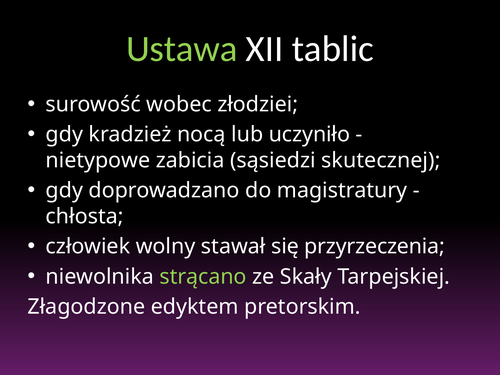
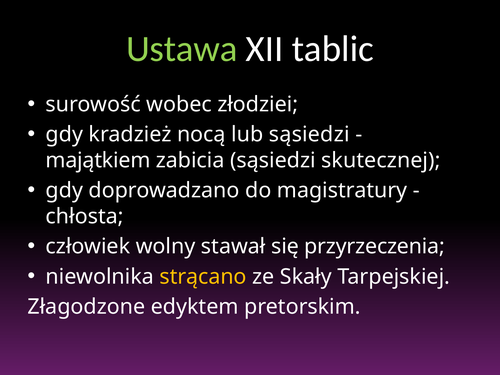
lub uczyniło: uczyniło -> sąsiedzi (309, 135)
nietypowe: nietypowe -> majątkiem (98, 160)
strącano colour: light green -> yellow (203, 277)
